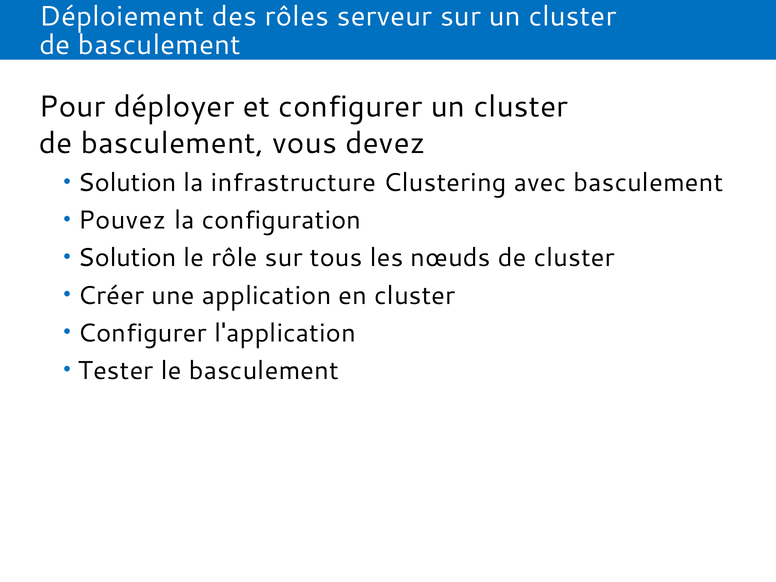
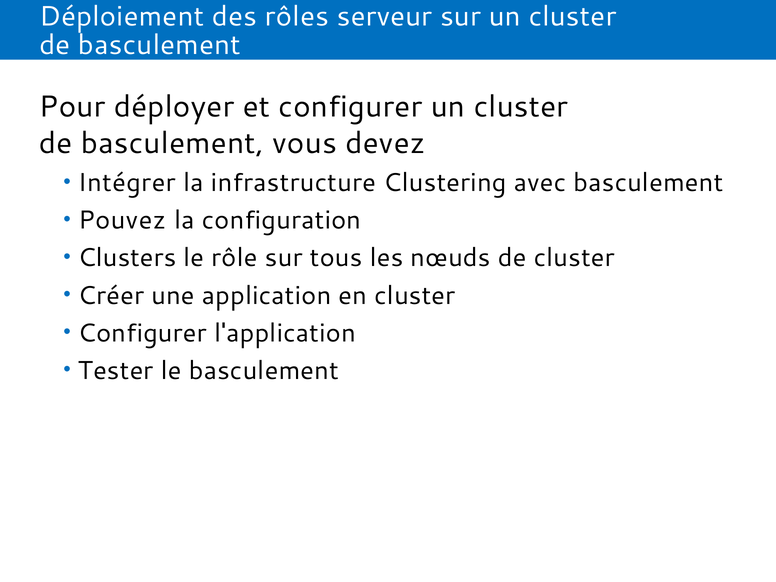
Solution: Solution -> Intégrer (127, 183)
Solution: Solution -> Clusters (127, 258)
